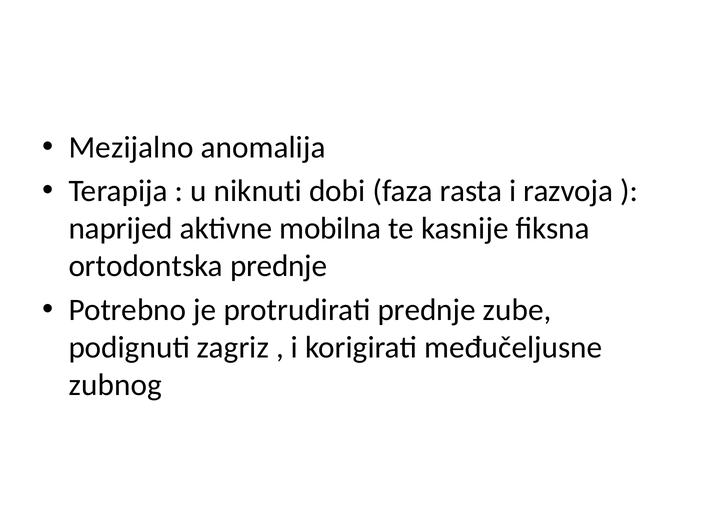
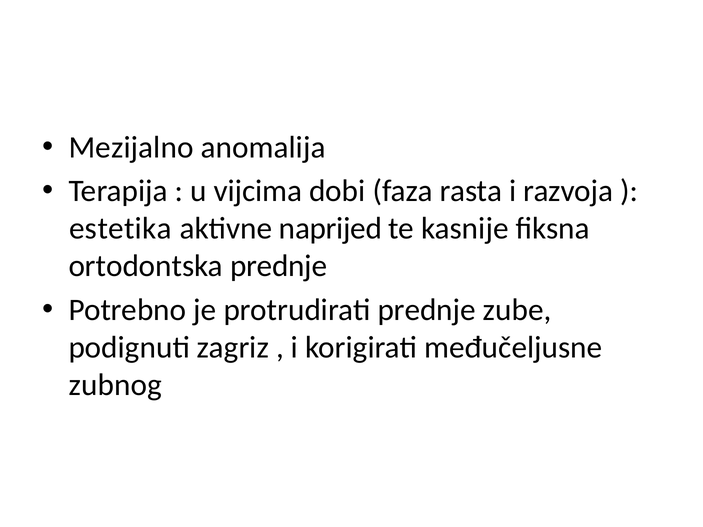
niknuti: niknuti -> vijcima (258, 191)
naprijed: naprijed -> estetika (120, 229)
mobilna: mobilna -> naprijed (330, 229)
